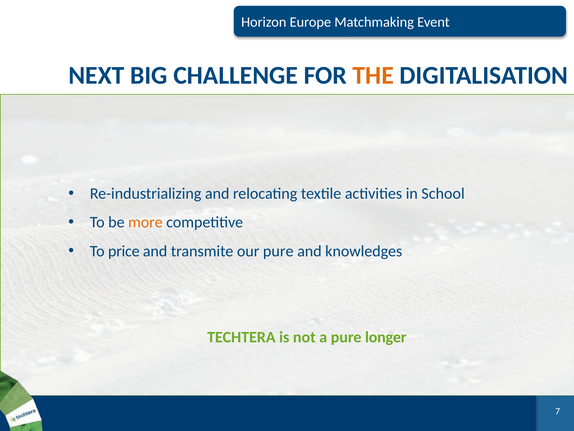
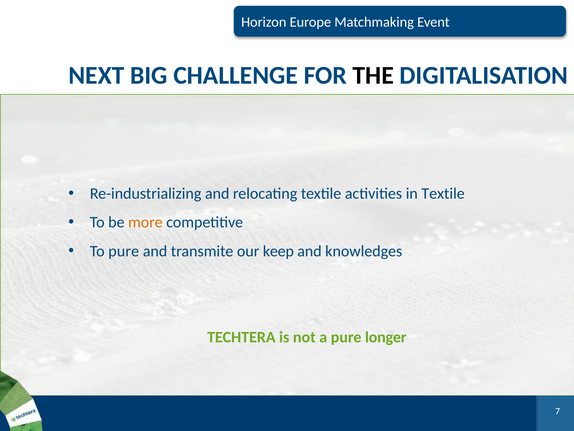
THE colour: orange -> black (373, 75)
in School: School -> Textile (443, 193)
To price: price -> pure (124, 251)
our pure: pure -> keep (278, 251)
